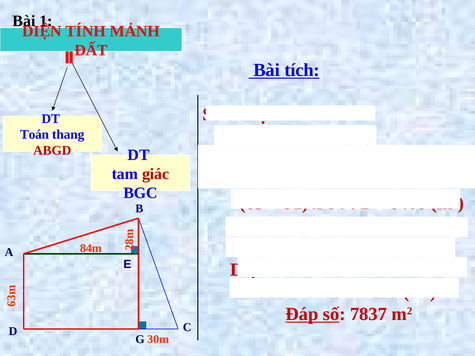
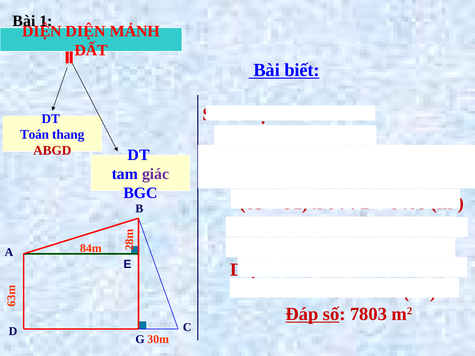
DIỆN TÍNH: TÍNH -> DIỆN (86, 31)
Bài tích: tích -> biết (302, 70)
giác colour: red -> purple (156, 174)
7837: 7837 -> 7803 (369, 314)
